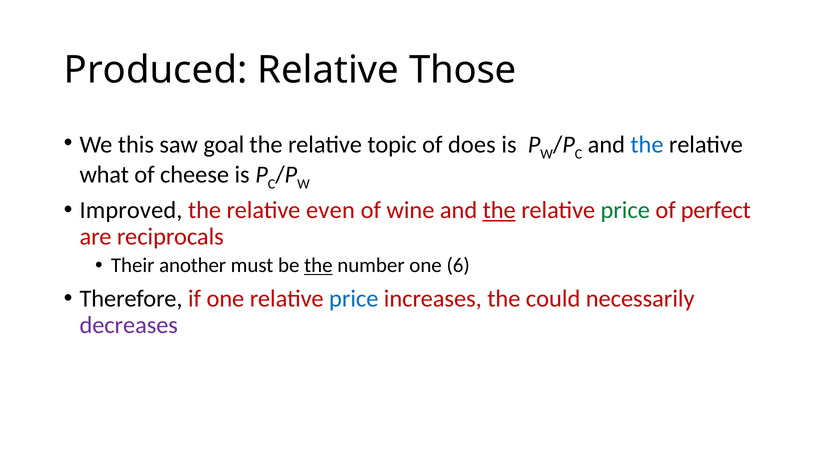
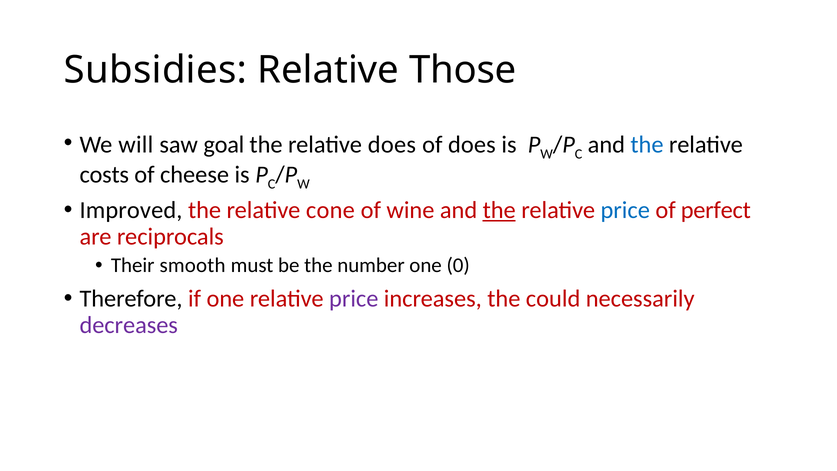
Produced: Produced -> Subsidies (155, 70)
this: this -> will (136, 144)
relative topic: topic -> does (392, 144)
what: what -> costs (104, 174)
even: even -> cone (330, 210)
price colour: green -> blue (625, 210)
another: another -> smooth (193, 265)
the underline: present -> none (318, 265)
6: 6 -> 0 (458, 265)
price colour: blue -> purple (354, 299)
